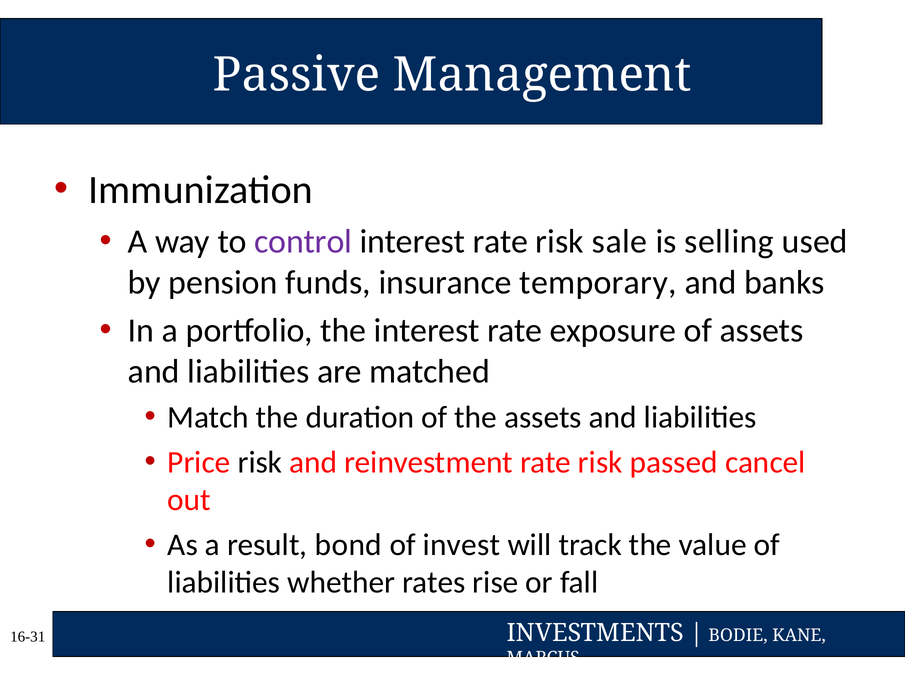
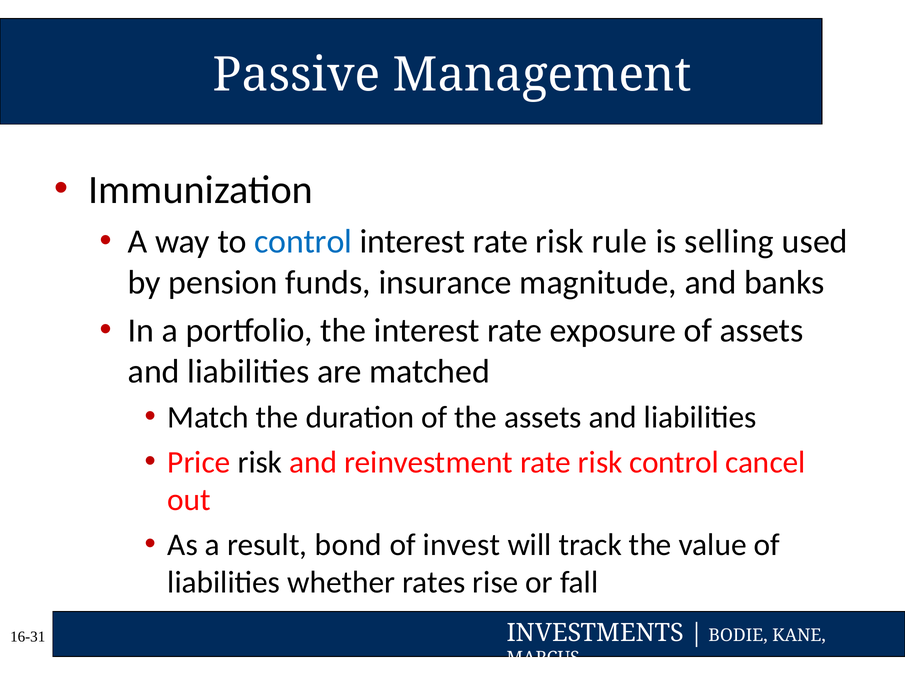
control colour: purple -> blue (303, 241)
sale: sale -> rule (620, 241)
temporary: temporary -> magnitude (598, 282)
risk passed: passed -> control (674, 462)
